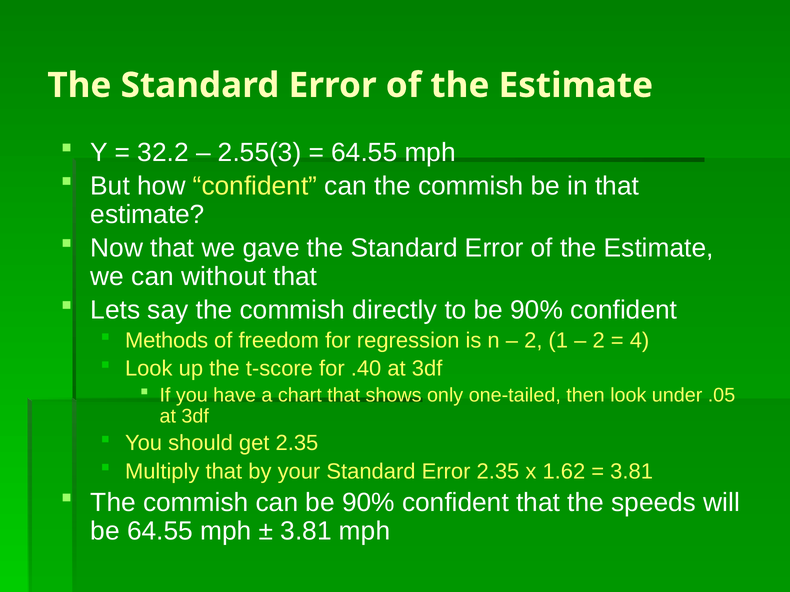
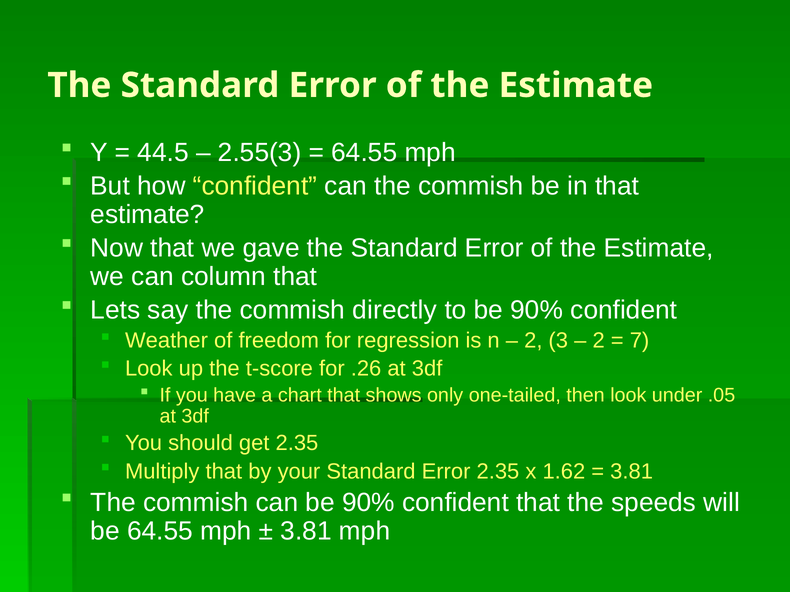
32.2: 32.2 -> 44.5 (163, 152)
without: without -> column (224, 277)
Methods: Methods -> Weather (167, 341)
1: 1 -> 3 (558, 341)
4: 4 -> 7 (640, 341)
.40: .40 -> .26 (366, 369)
